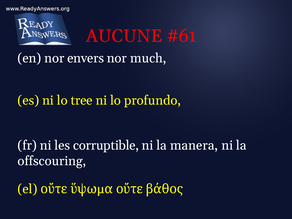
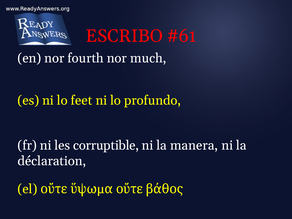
AUCUNE: AUCUNE -> ESCRIBO (124, 36)
envers: envers -> fourth (86, 58)
tree: tree -> feet (82, 100)
offscouring: offscouring -> déclaration (52, 161)
